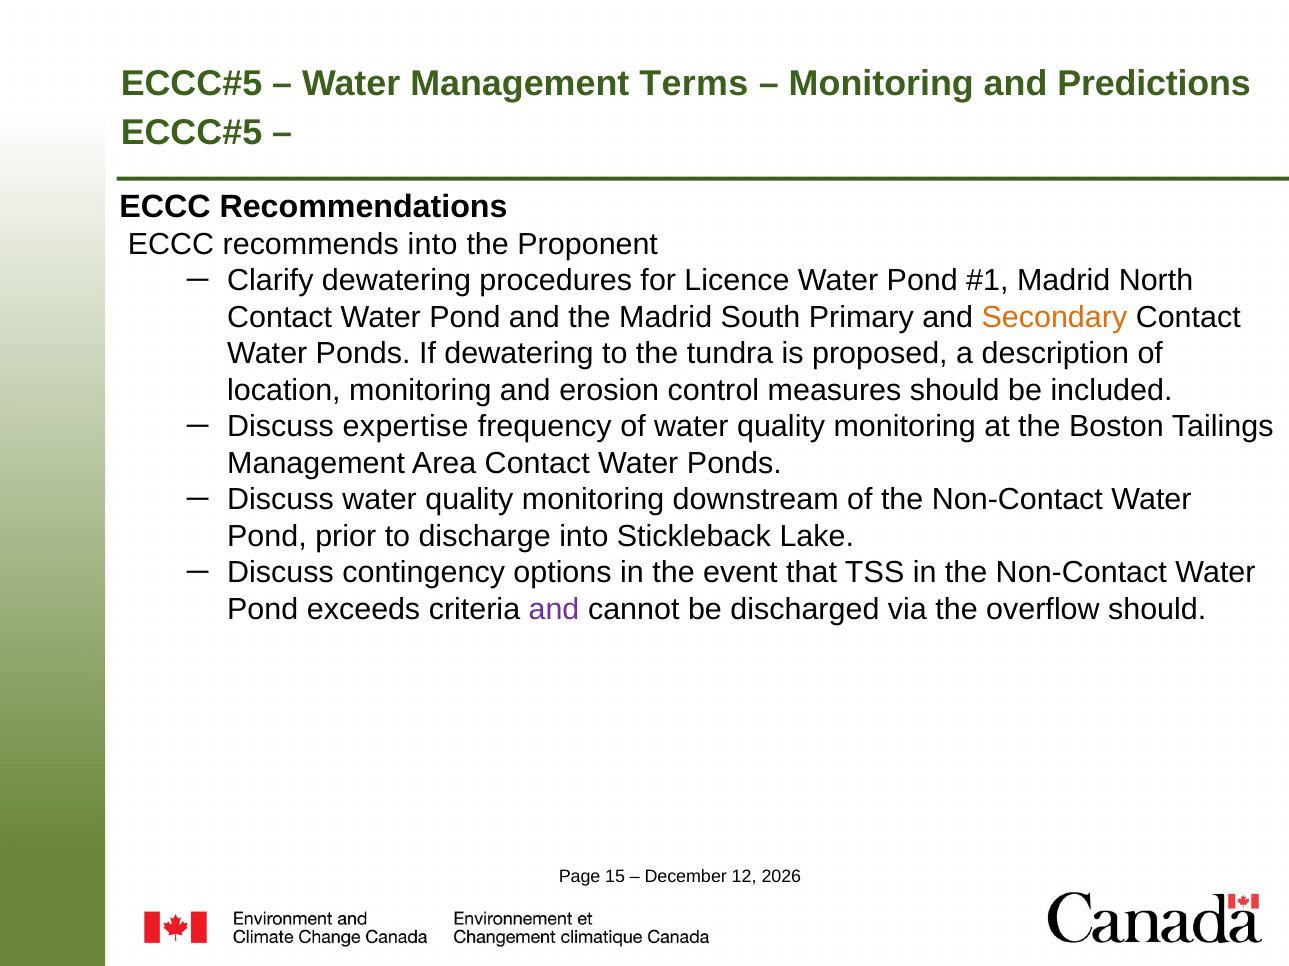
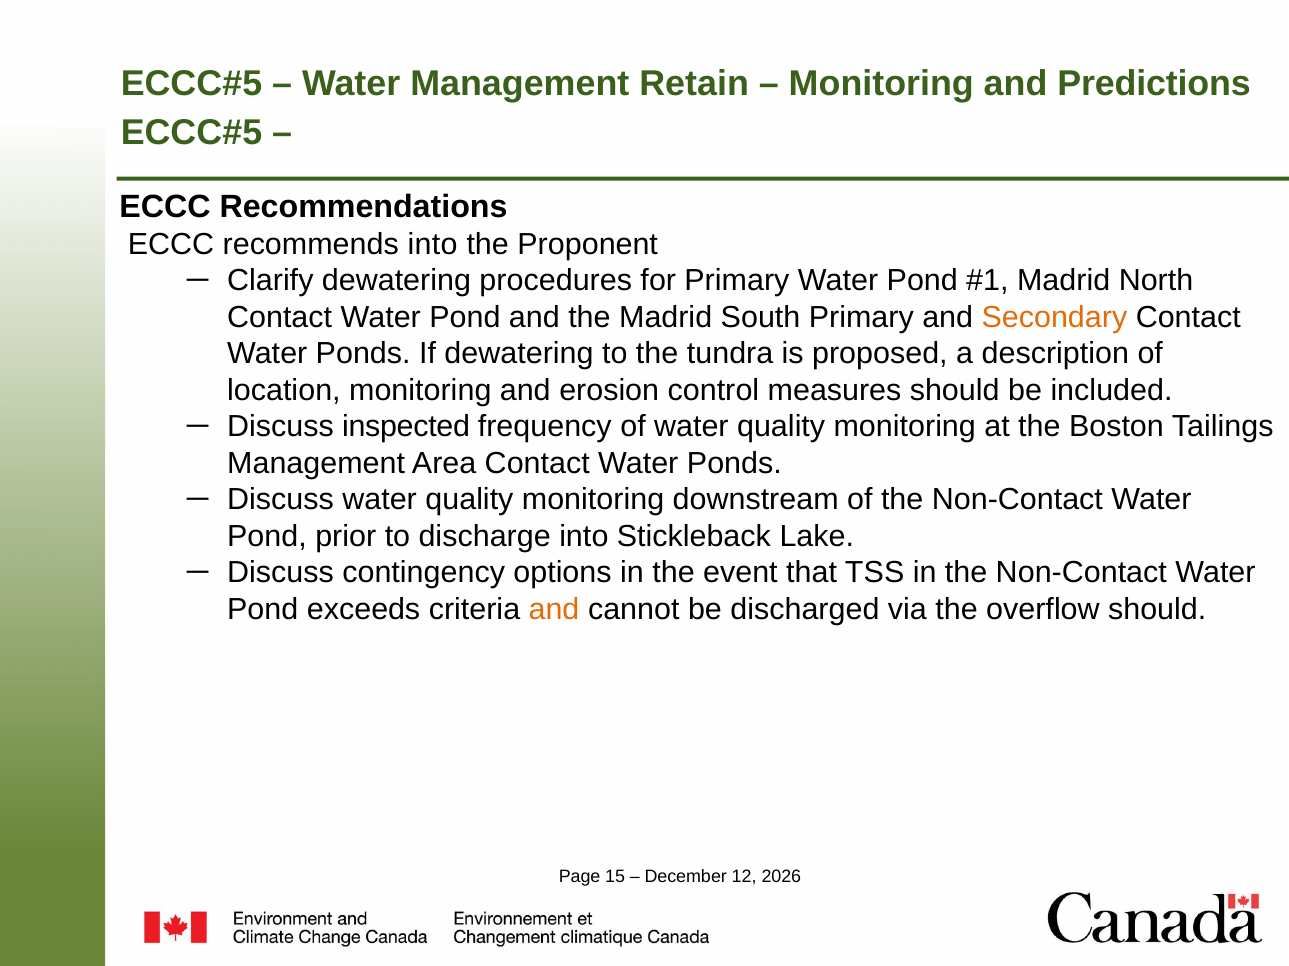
Terms: Terms -> Retain (694, 84)
for Licence: Licence -> Primary (737, 281)
expertise: expertise -> inspected (406, 427)
and colour: purple -> orange (554, 610)
